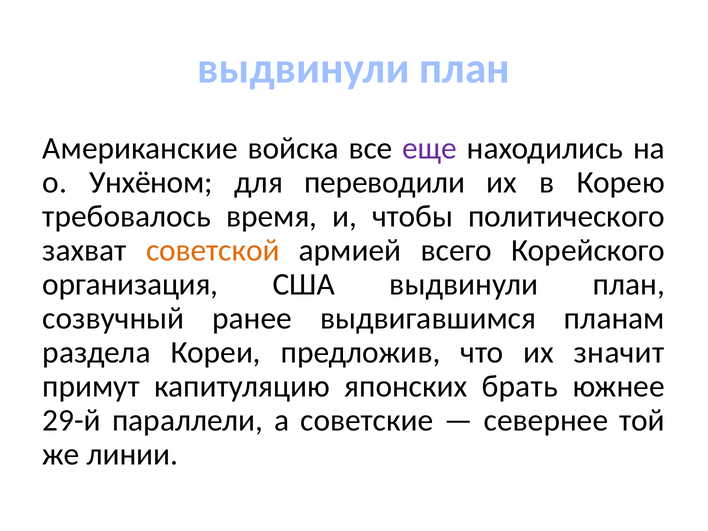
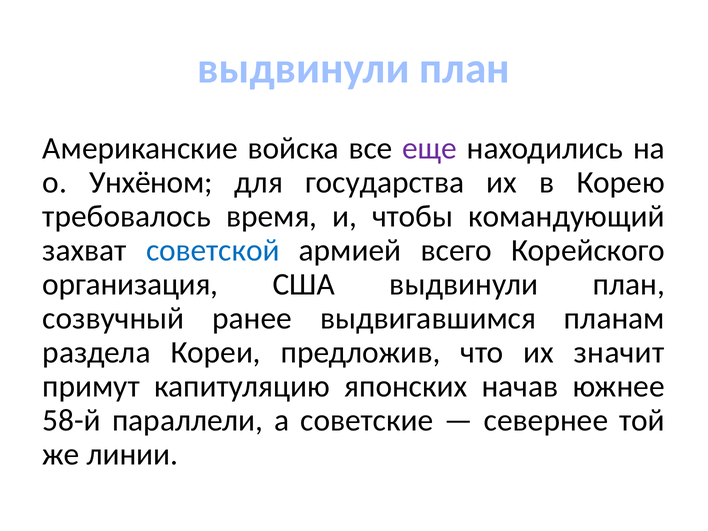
переводили: переводили -> государства (385, 183)
политического: политического -> командующий (566, 217)
советской colour: orange -> blue (213, 251)
брать: брать -> начав (520, 387)
29-й: 29-й -> 58-й (72, 421)
